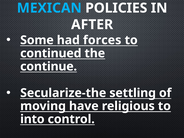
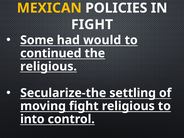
MEXICAN colour: light blue -> yellow (49, 8)
AFTER: AFTER -> FIGHT (92, 25)
forces: forces -> would (102, 40)
continue: continue -> religious (49, 66)
moving have: have -> fight (84, 106)
